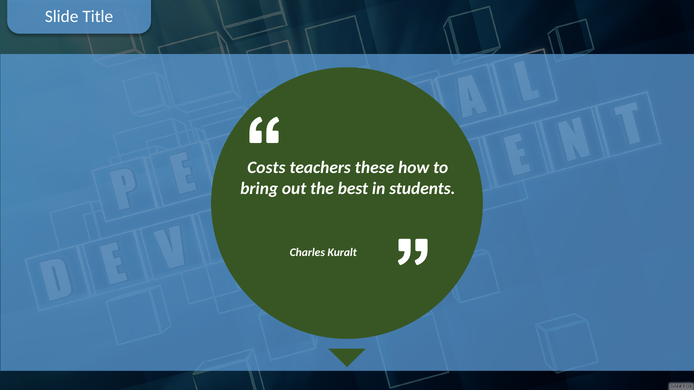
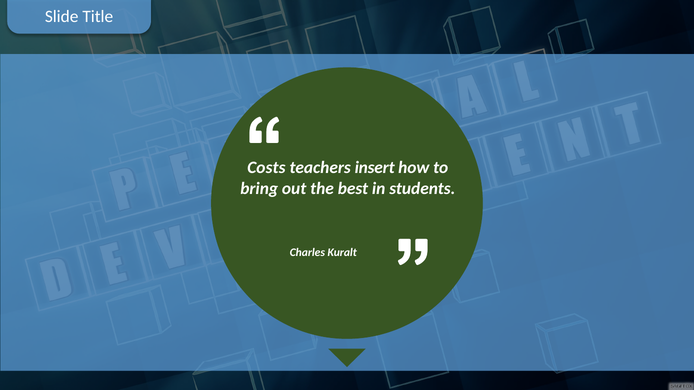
these: these -> insert (375, 168)
